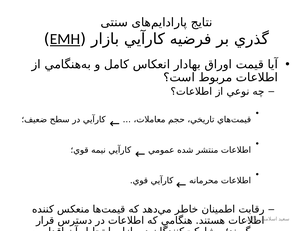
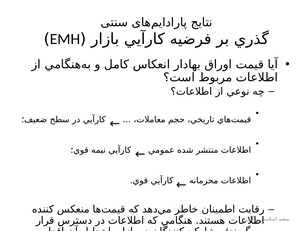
EMH underline: present -> none (65, 39)
